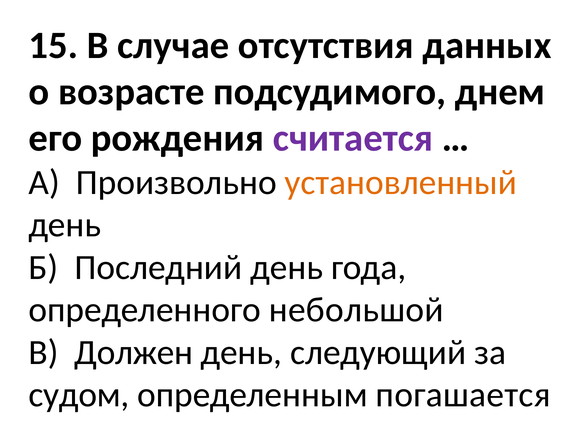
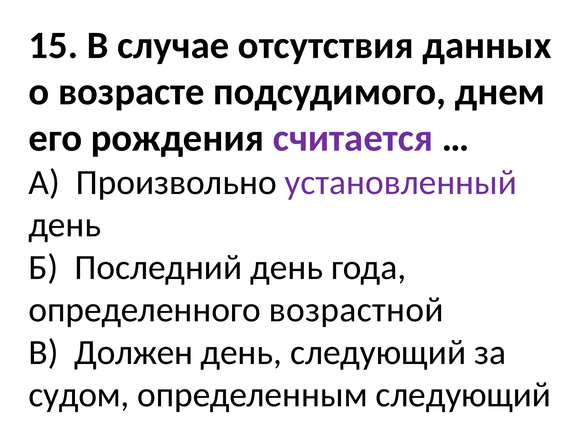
установленный colour: orange -> purple (401, 182)
небольшой: небольшой -> возрастной (356, 310)
определенным погашается: погашается -> следующий (463, 395)
